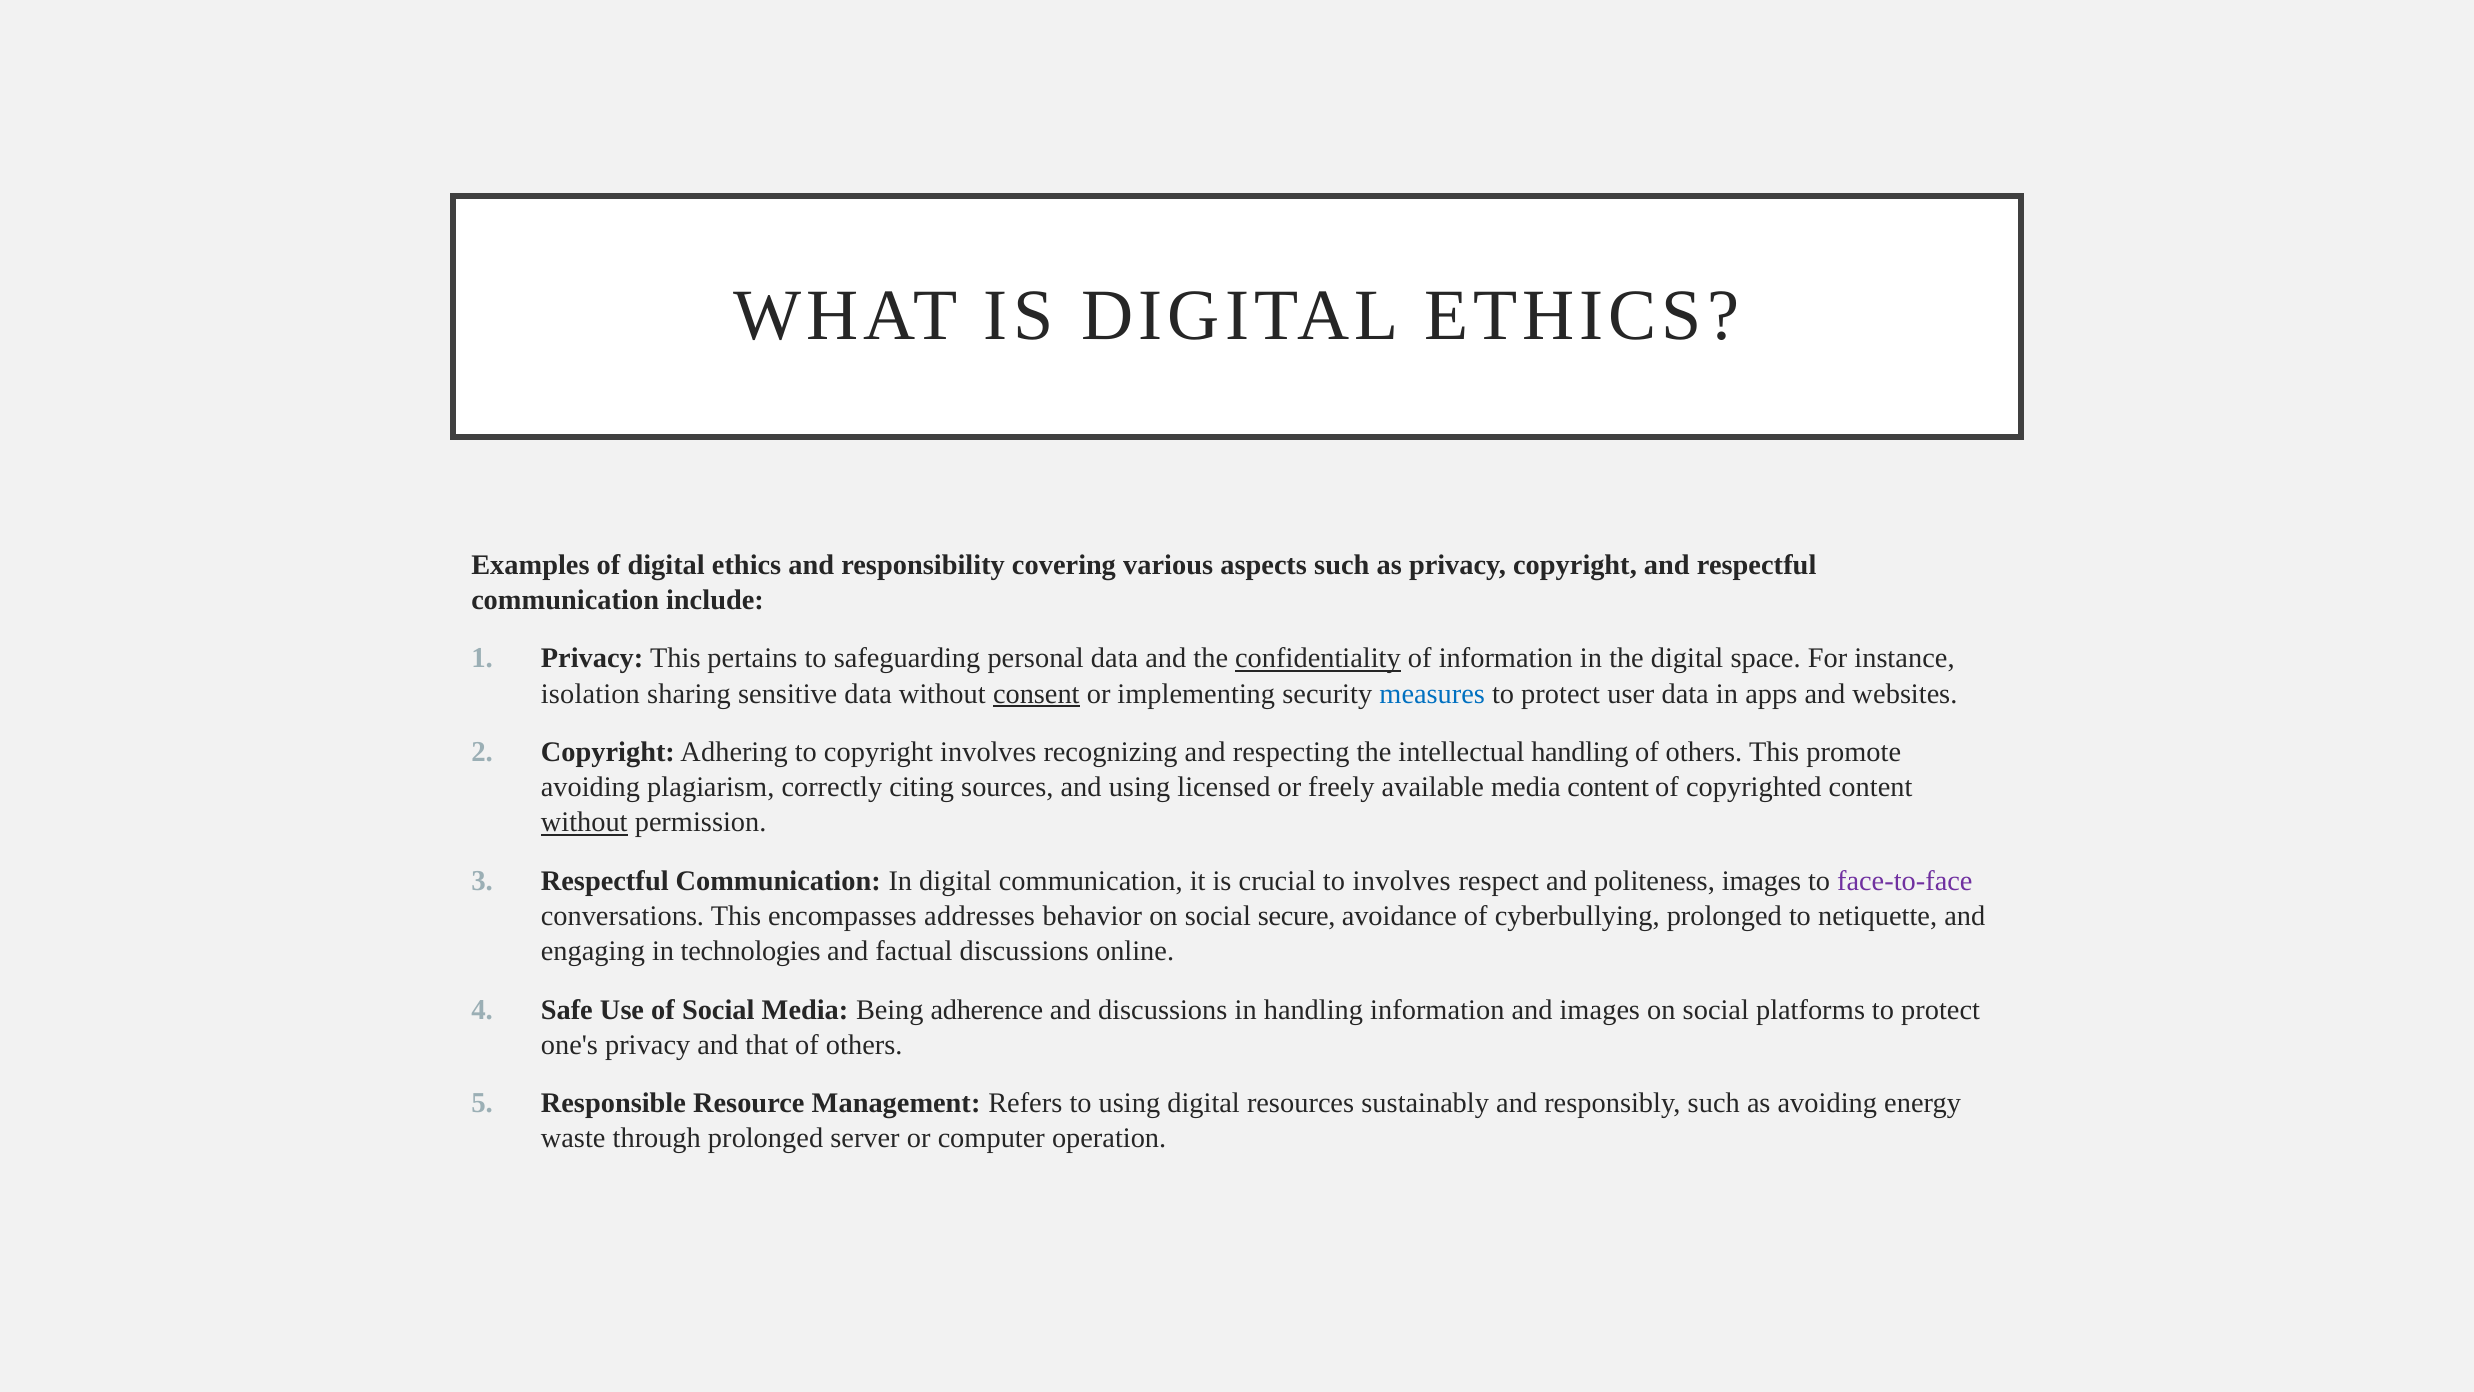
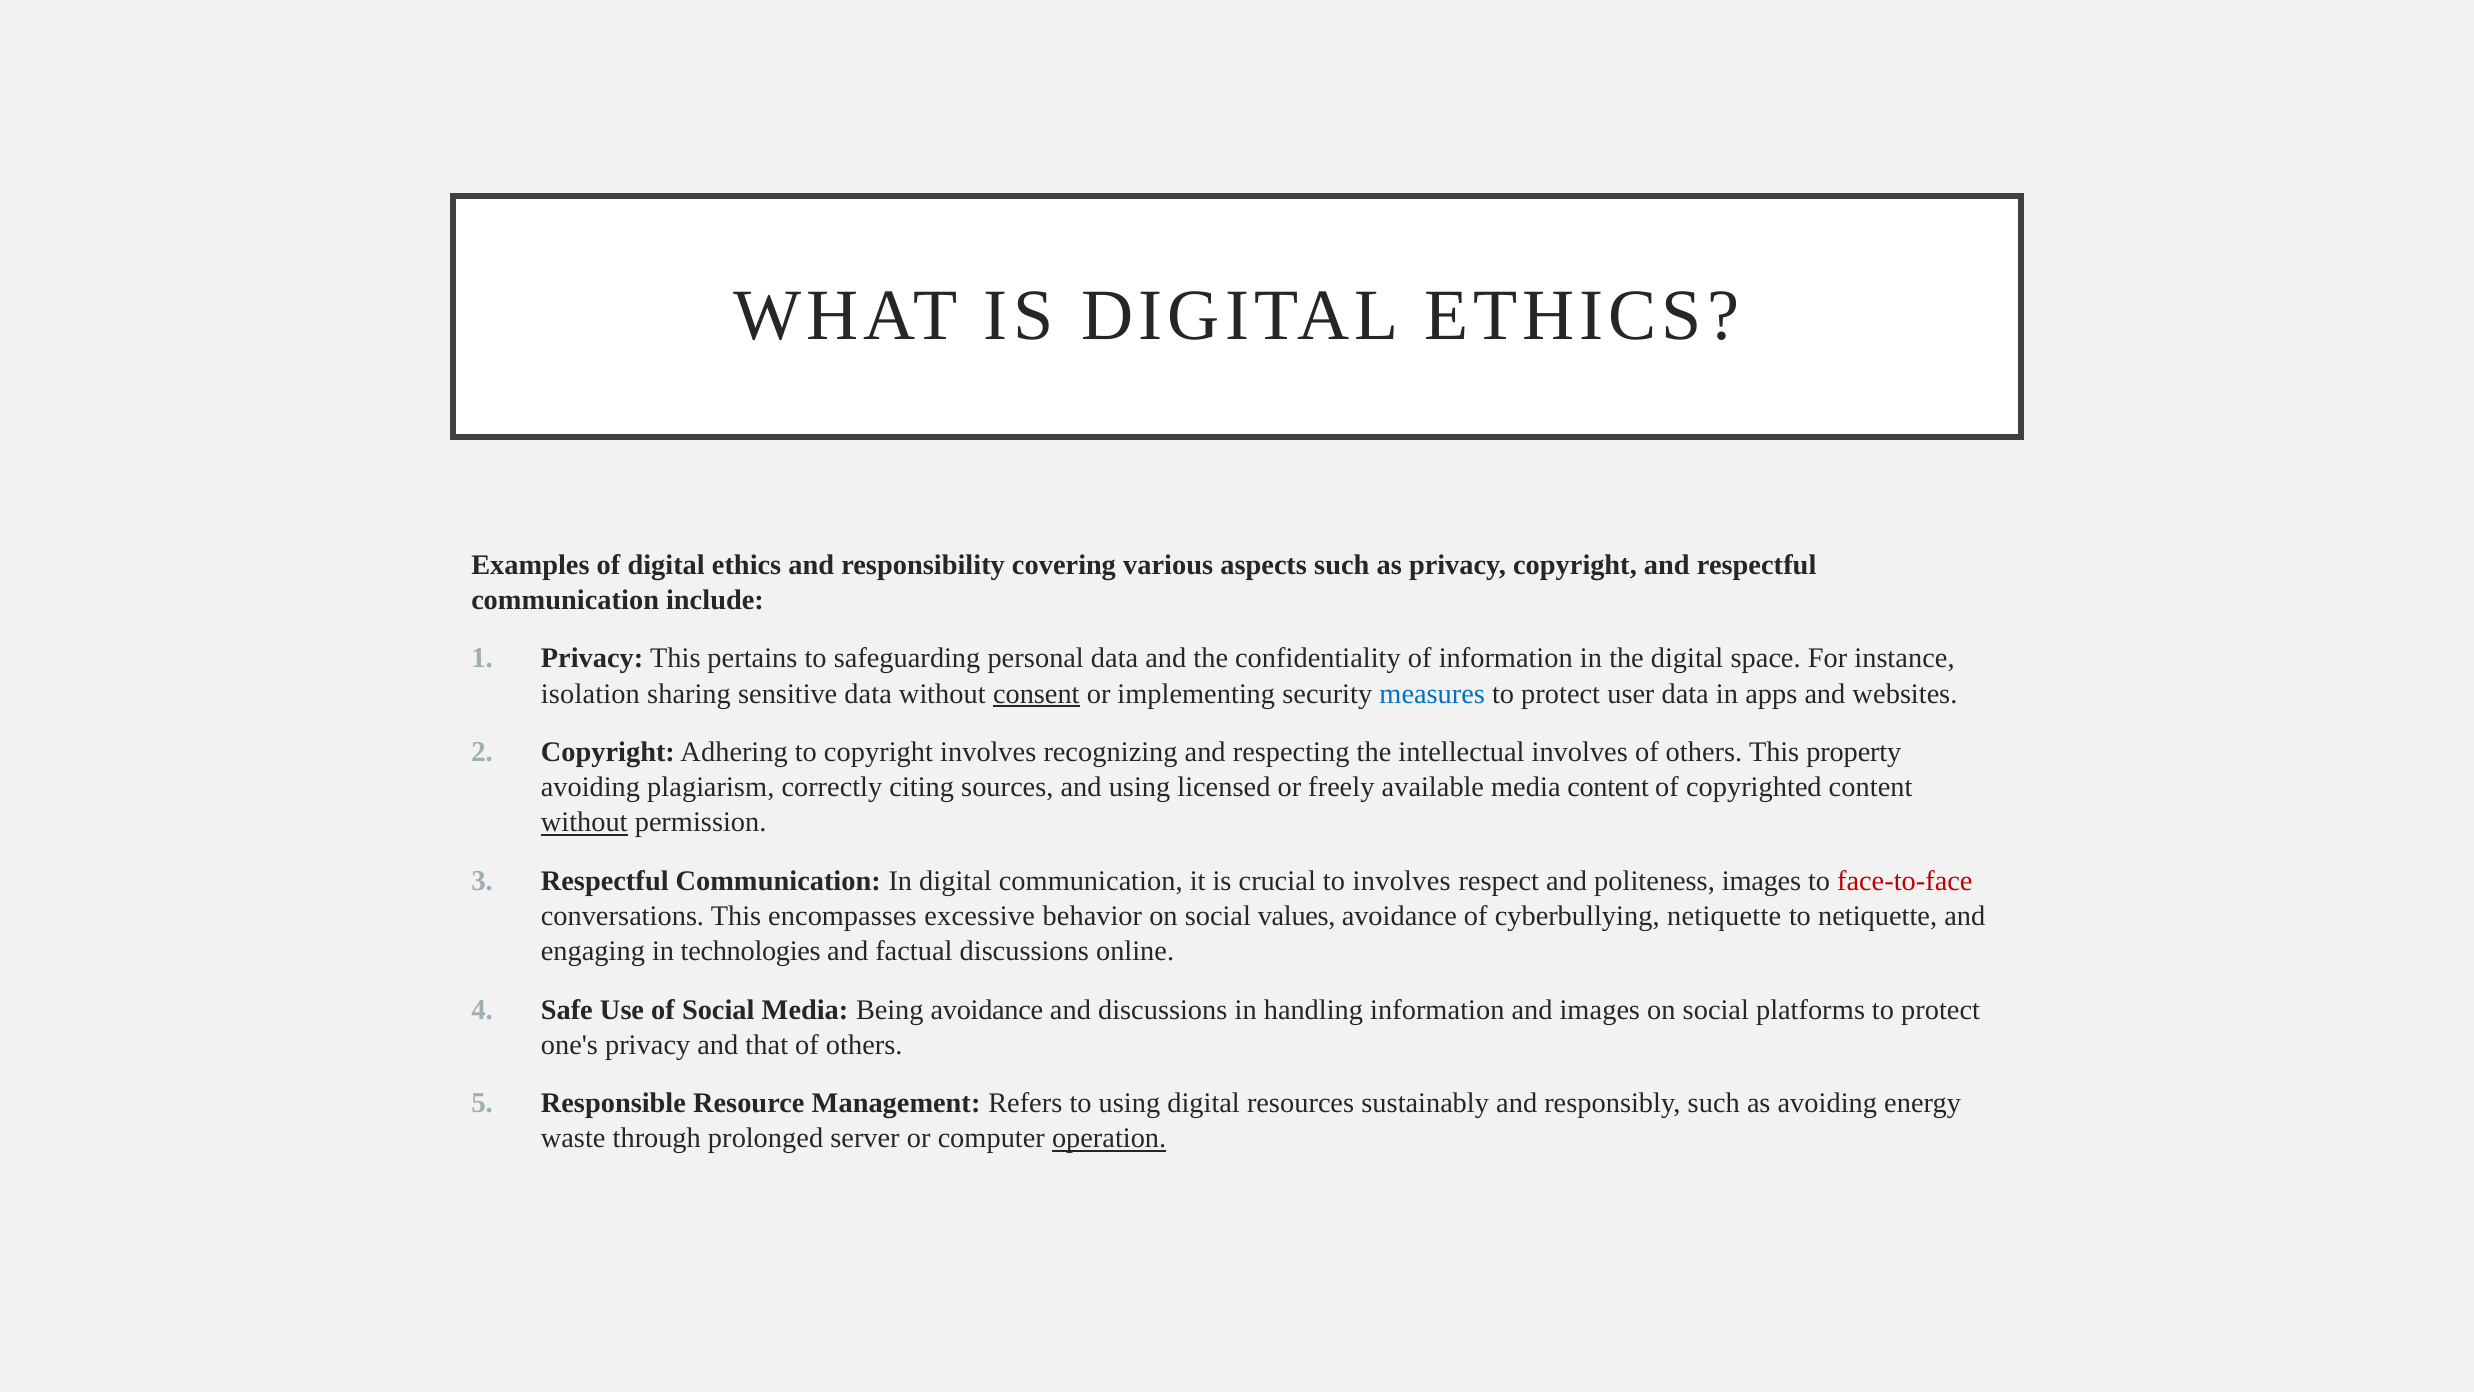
confidentiality underline: present -> none (1318, 658)
intellectual handling: handling -> involves (1580, 752)
promote: promote -> property (1854, 752)
face-to-face colour: purple -> red (1905, 881)
addresses: addresses -> excessive (980, 916)
secure: secure -> values (1297, 916)
cyberbullying prolonged: prolonged -> netiquette (1724, 916)
Being adherence: adherence -> avoidance (987, 1009)
operation underline: none -> present (1109, 1138)
